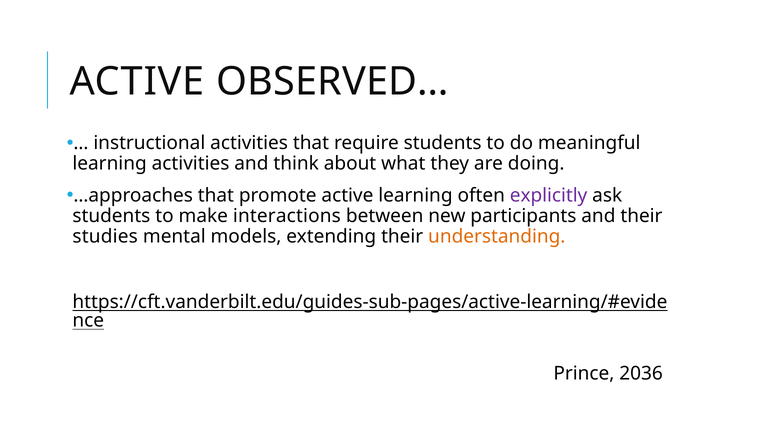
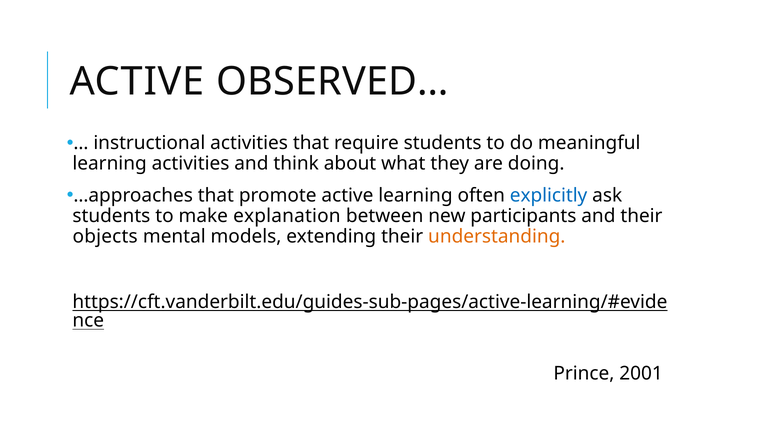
explicitly colour: purple -> blue (549, 195)
interactions: interactions -> explanation (287, 216)
studies: studies -> objects (105, 236)
2036: 2036 -> 2001 (641, 373)
